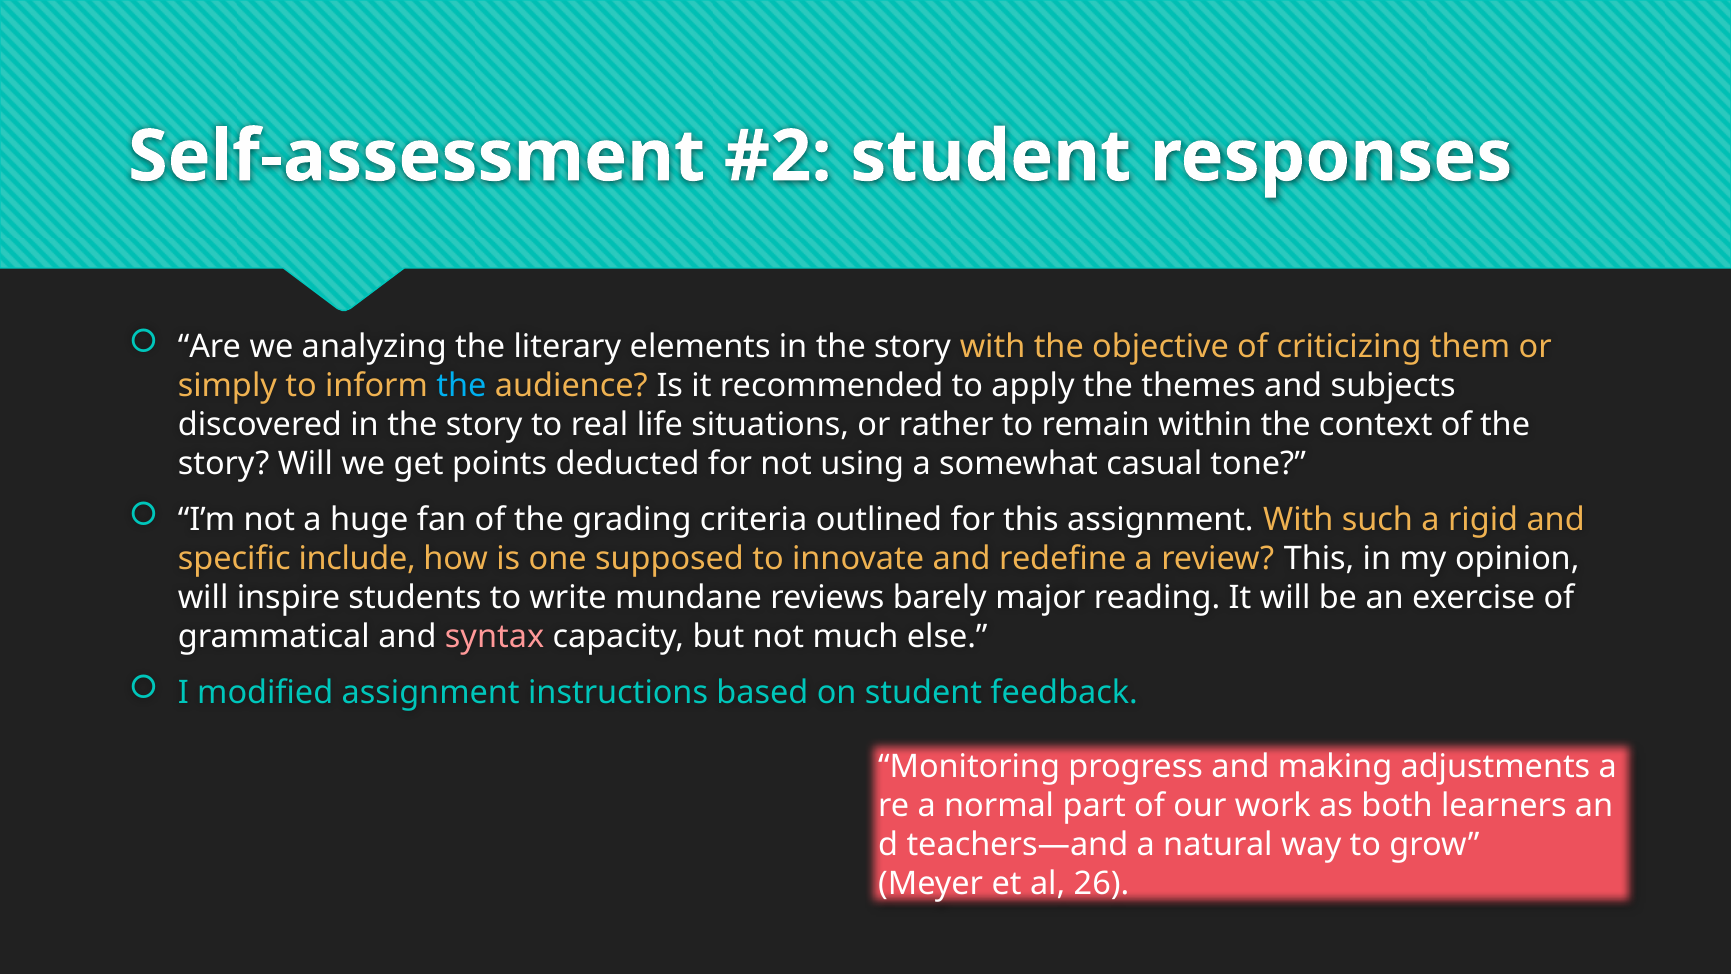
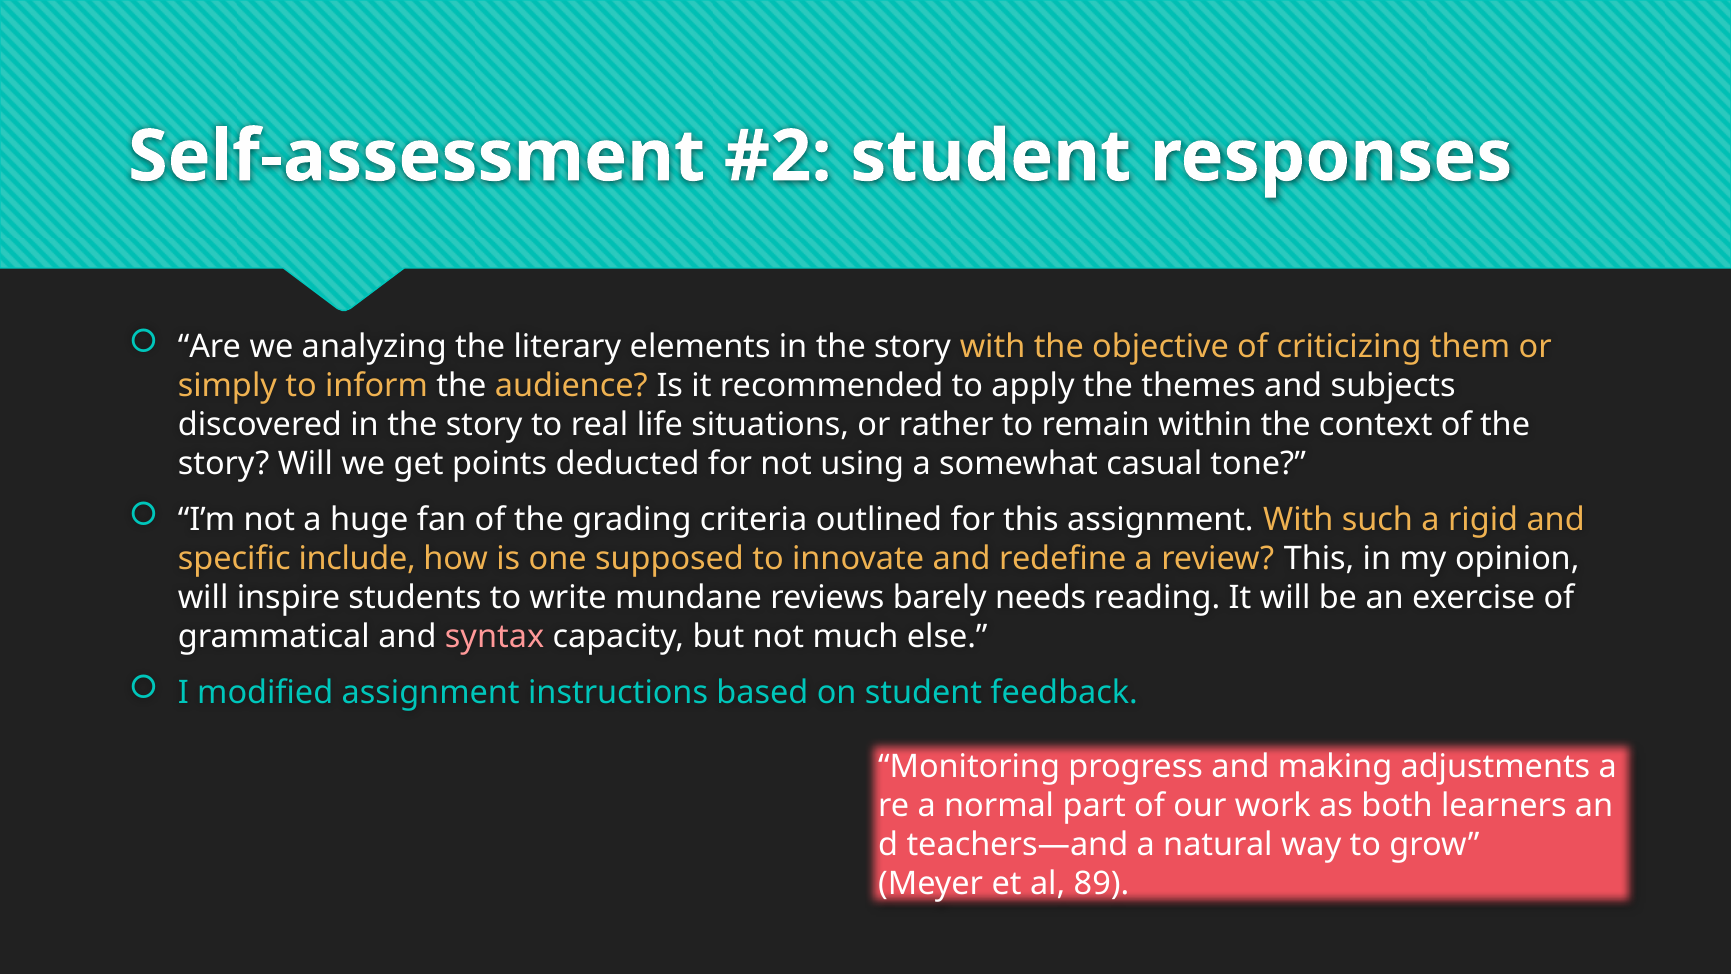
the colour: light blue -> white (461, 385)
major: major -> needs (1041, 598)
26: 26 -> 89 (1101, 883)
